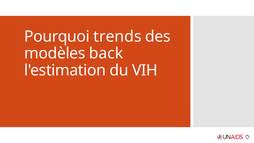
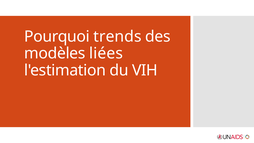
back: back -> liées (106, 53)
